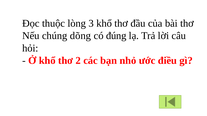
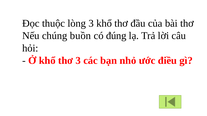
dõng: dõng -> buồn (80, 36)
thơ 2: 2 -> 3 (78, 61)
